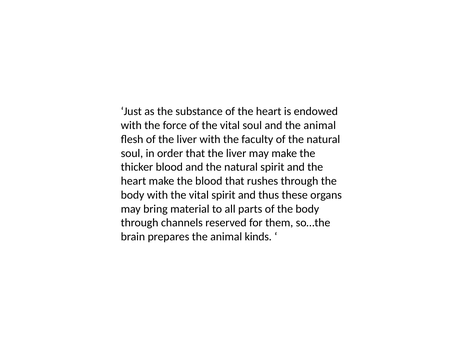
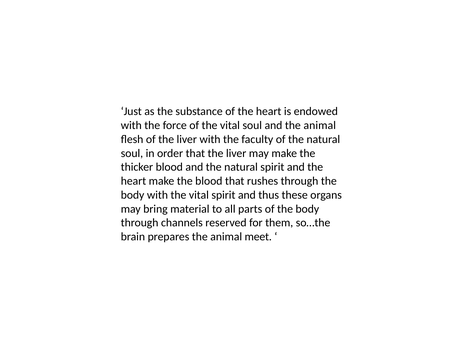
kinds: kinds -> meet (258, 237)
